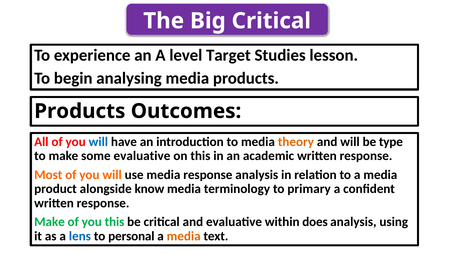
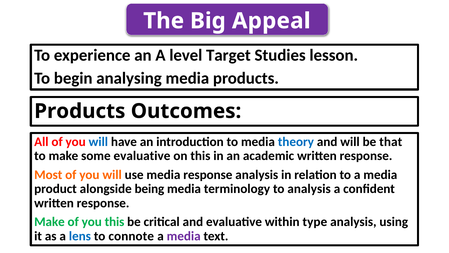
Big Critical: Critical -> Appeal (271, 21)
theory colour: orange -> blue (296, 141)
type: type -> that (391, 141)
know: know -> being (149, 189)
to primary: primary -> analysis (309, 189)
does: does -> type (315, 222)
personal: personal -> connote (131, 236)
media colour: orange -> purple (184, 236)
